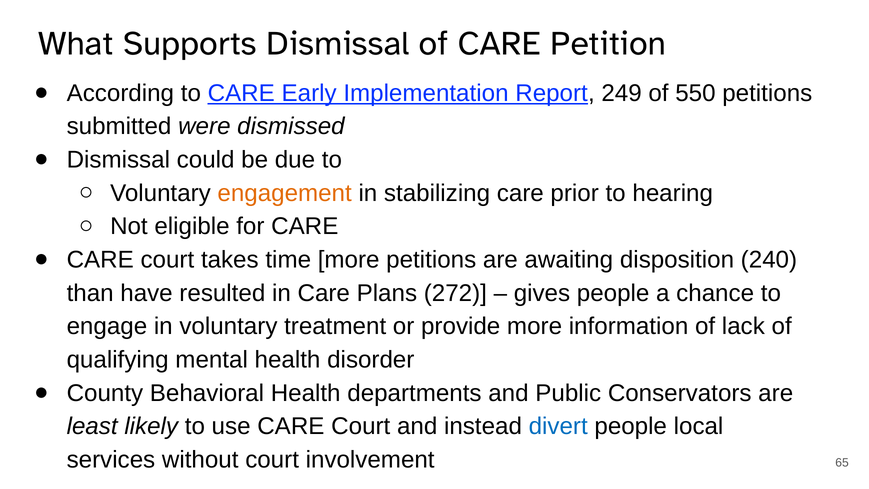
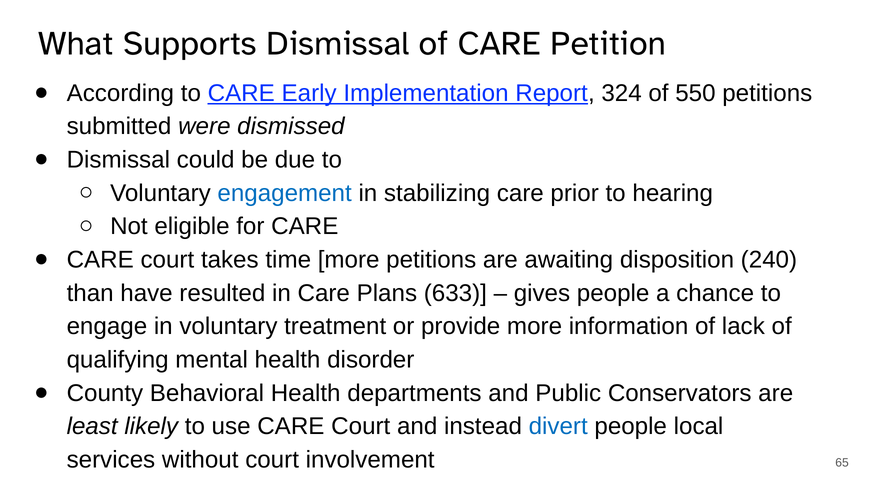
249: 249 -> 324 (622, 93)
engagement colour: orange -> blue (285, 193)
272: 272 -> 633 (455, 293)
